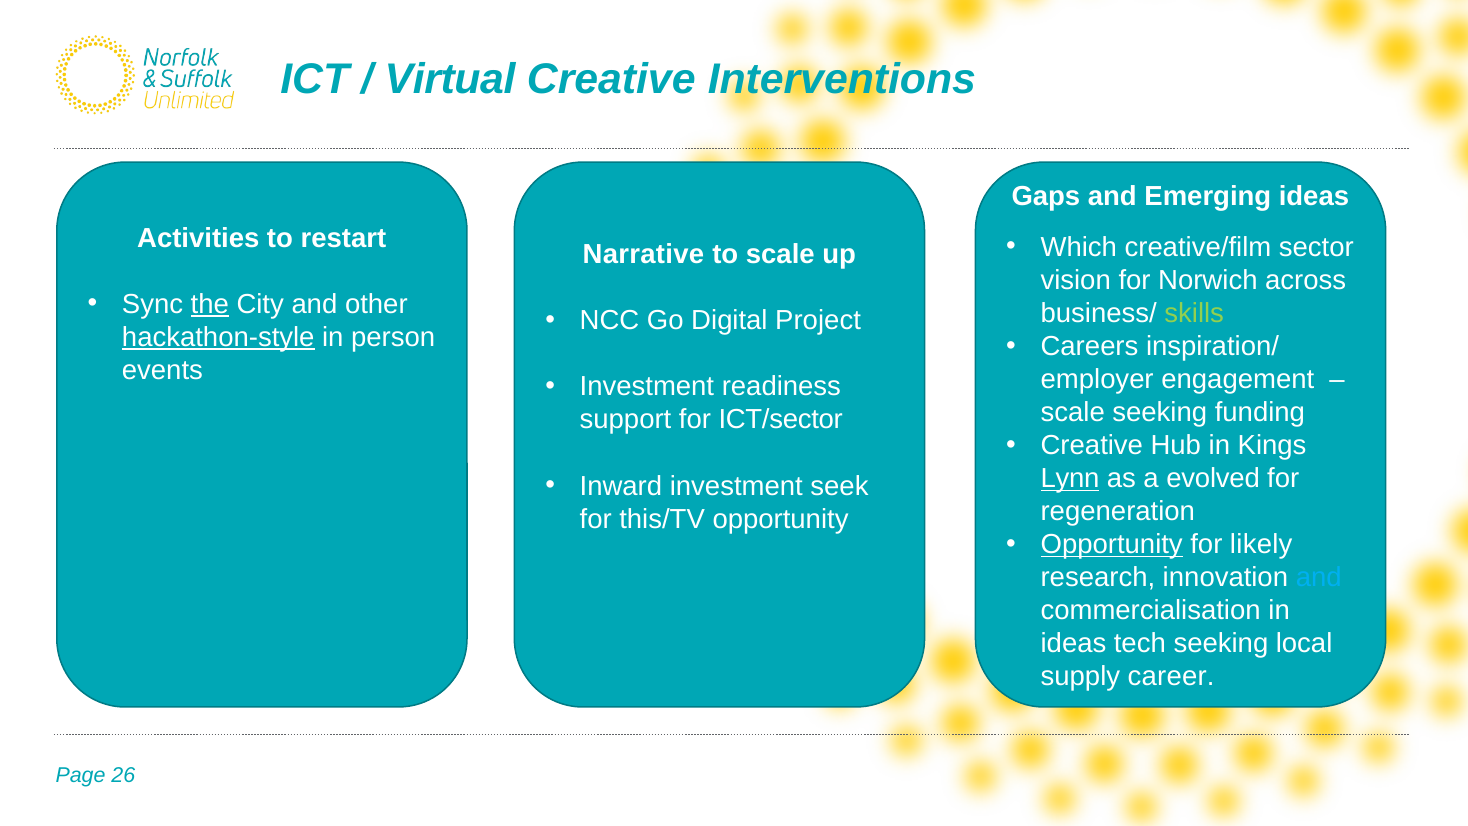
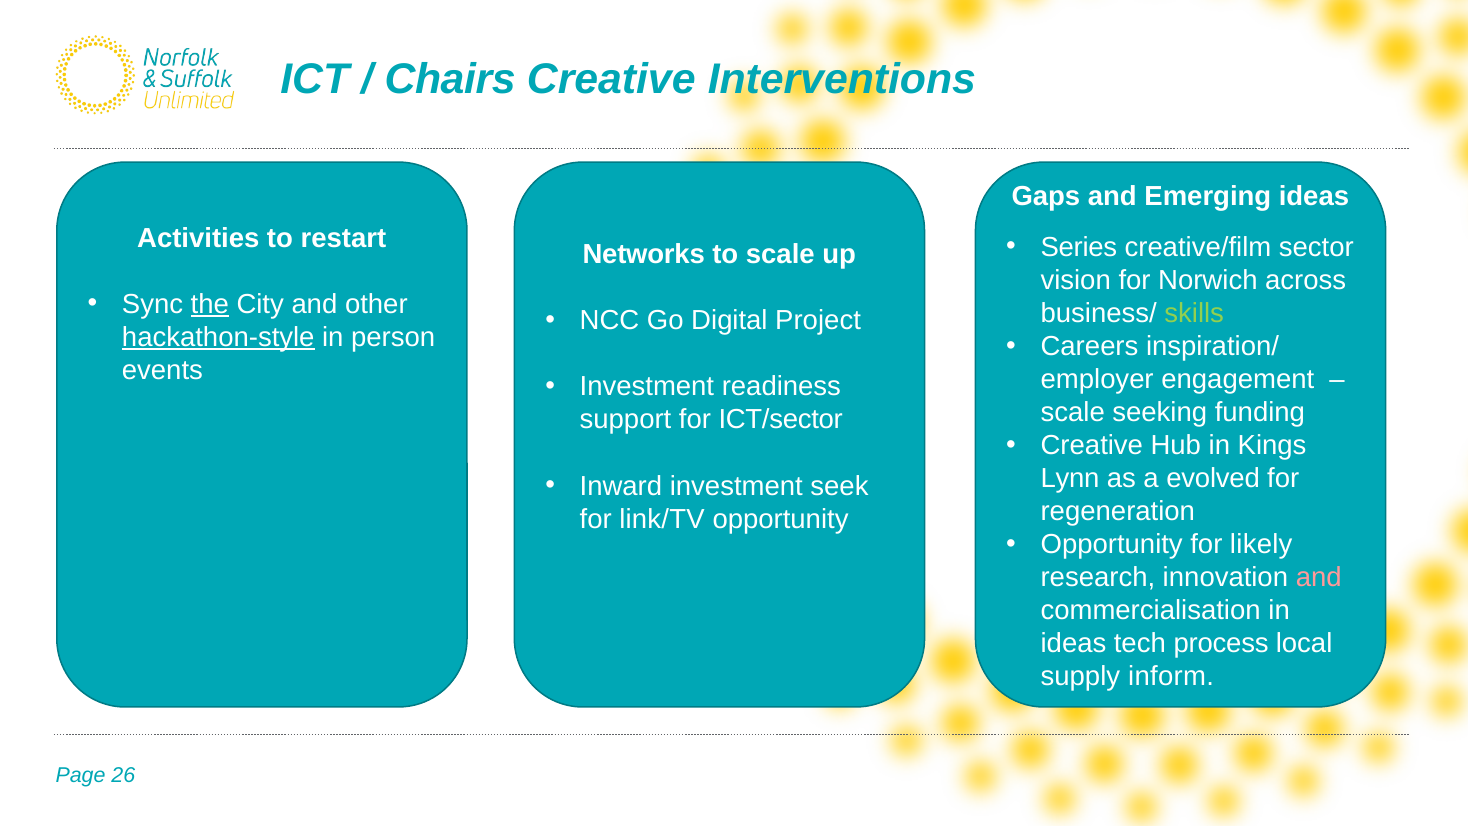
Virtual: Virtual -> Chairs (450, 79)
Which: Which -> Series (1079, 247)
Narrative: Narrative -> Networks (644, 255)
Lynn underline: present -> none (1070, 479)
this/TV: this/TV -> link/TV (662, 519)
Opportunity underline: present -> none (1112, 545)
and colour: light blue -> pink (1319, 578)
tech seeking: seeking -> process (1221, 644)
career: career -> inform (1171, 677)
